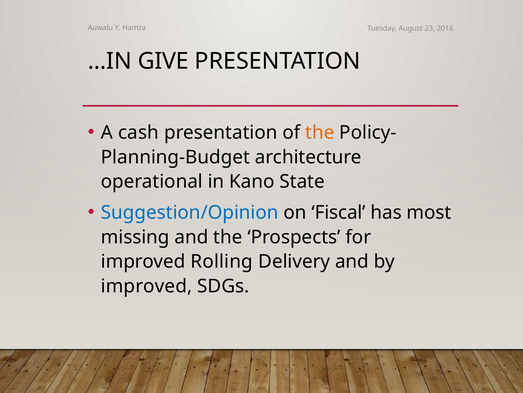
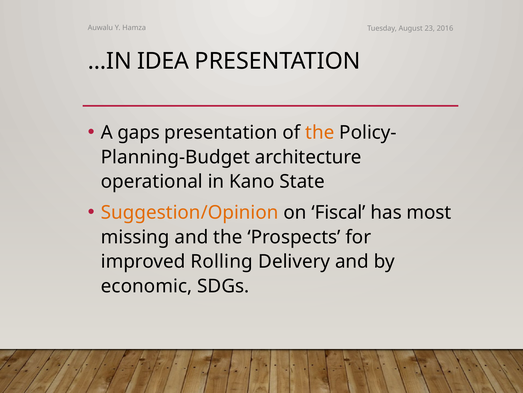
GIVE: GIVE -> IDEA (163, 61)
cash: cash -> gaps (139, 132)
Suggestion/Opinion colour: blue -> orange (190, 212)
improved: improved -> economic (147, 286)
